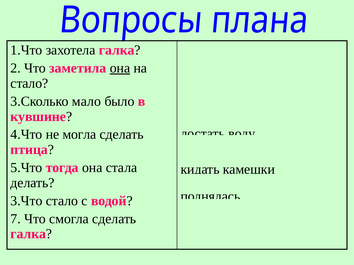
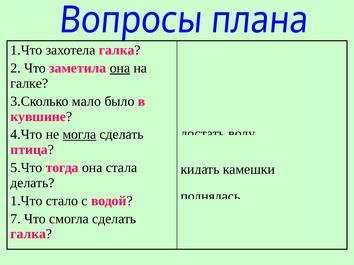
стало: стало -> галке (29, 83)
могла underline: none -> present (79, 135)
3.Что: 3.Что -> 1.Что (26, 201)
